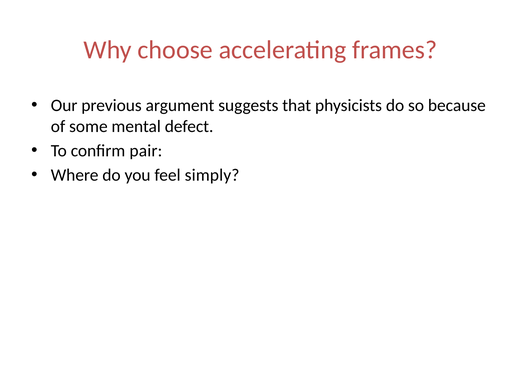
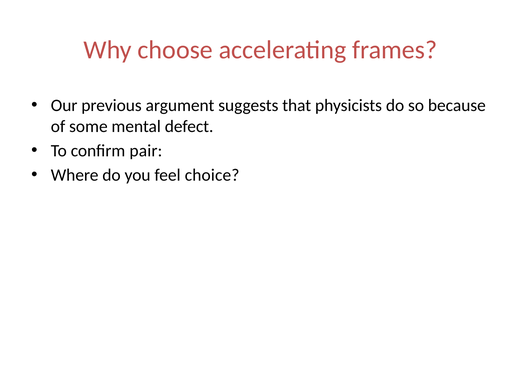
simply: simply -> choice (212, 175)
